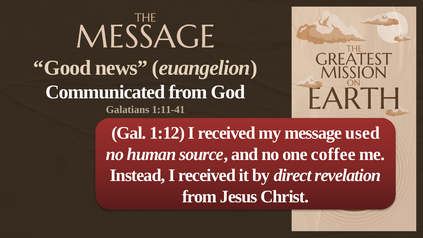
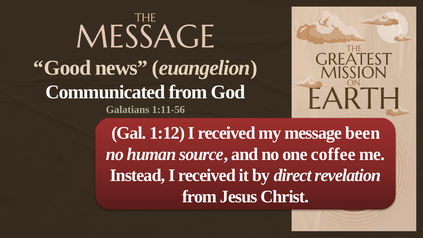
1:11-41: 1:11-41 -> 1:11-56 (168, 110)
used: used -> been (363, 133)
